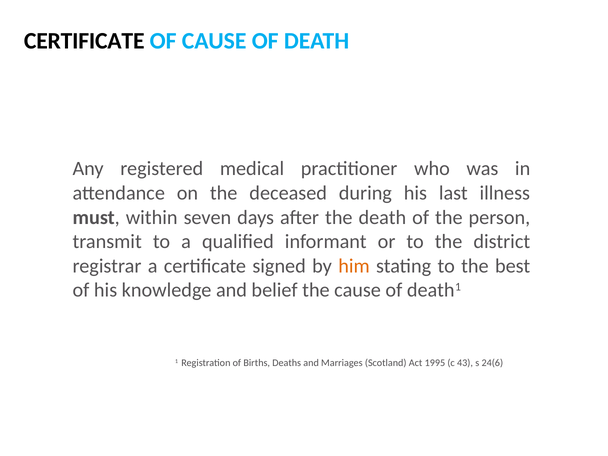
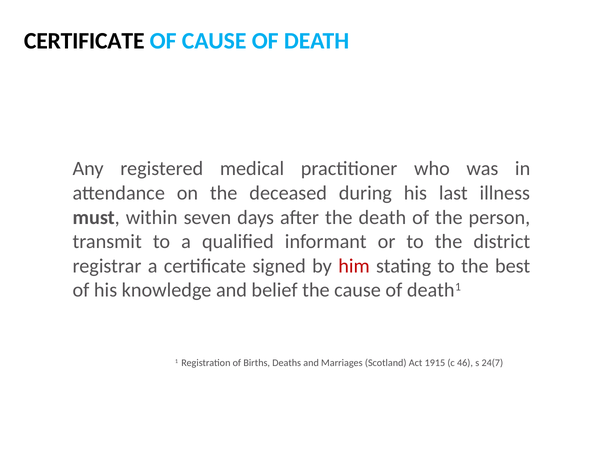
him colour: orange -> red (354, 266)
1995: 1995 -> 1915 (435, 363)
43: 43 -> 46 (465, 363)
24(6: 24(6 -> 24(7 (492, 363)
